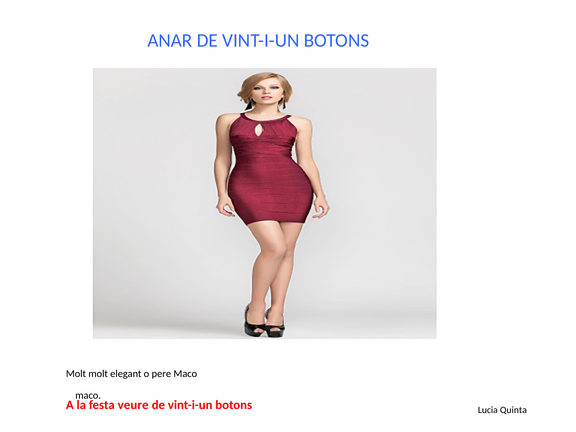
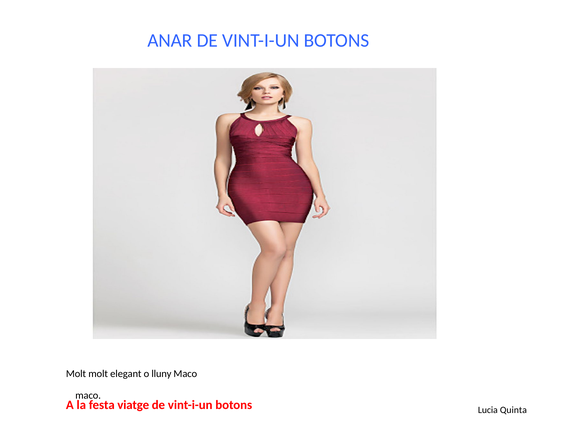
pere: pere -> lluny (161, 374)
veure: veure -> viatge (133, 405)
